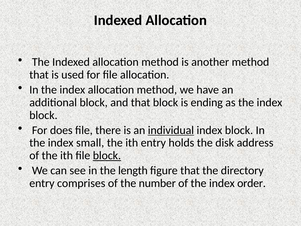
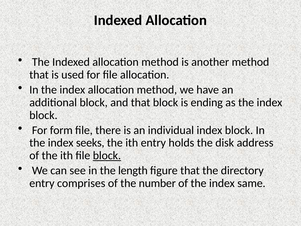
does: does -> form (61, 130)
individual underline: present -> none (171, 130)
small: small -> seeks (90, 143)
order: order -> same (251, 183)
